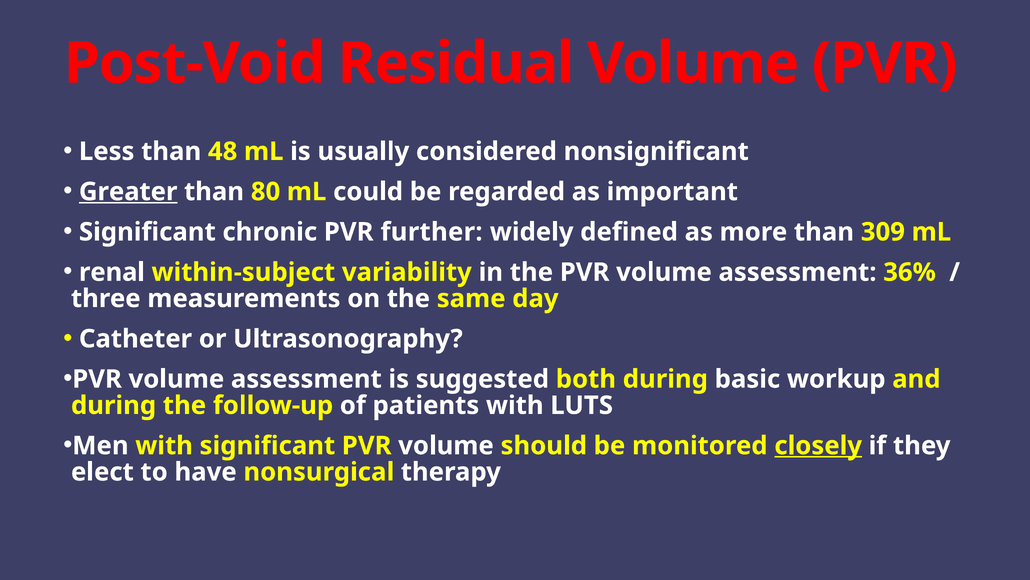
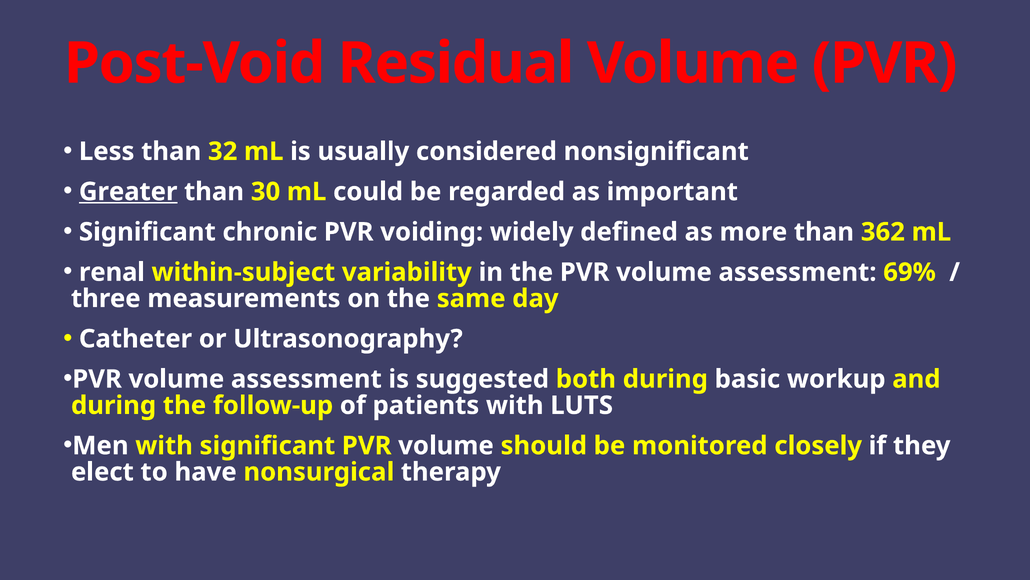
48: 48 -> 32 (223, 151)
80: 80 -> 30 (266, 192)
further: further -> voiding (432, 232)
309: 309 -> 362 (883, 232)
36%: 36% -> 69% (910, 272)
closely underline: present -> none (818, 445)
